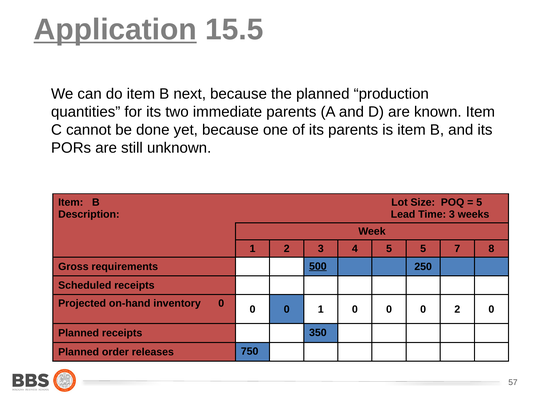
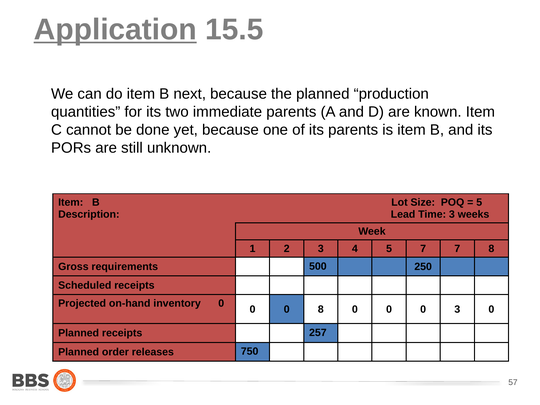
5 5: 5 -> 7 (423, 249)
500 underline: present -> none (318, 266)
0 1: 1 -> 8 (321, 309)
0 2: 2 -> 3 (457, 309)
350: 350 -> 257 (318, 333)
